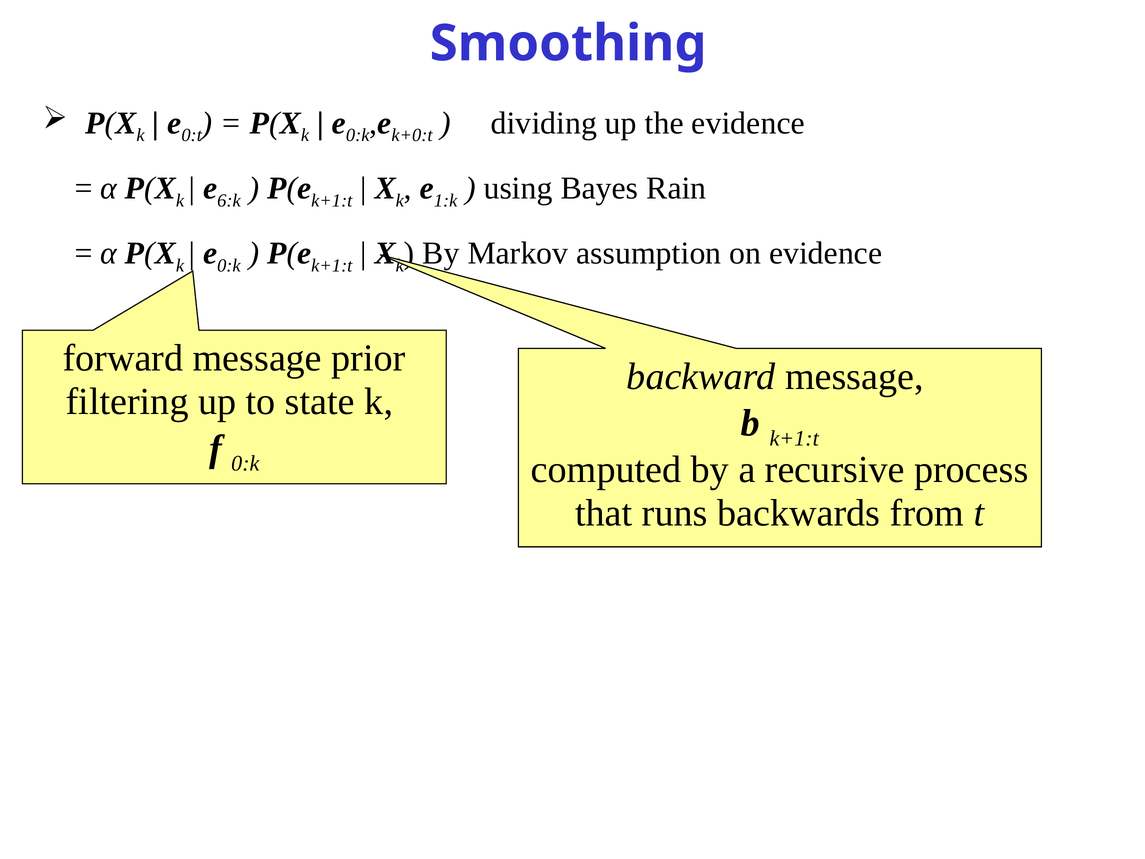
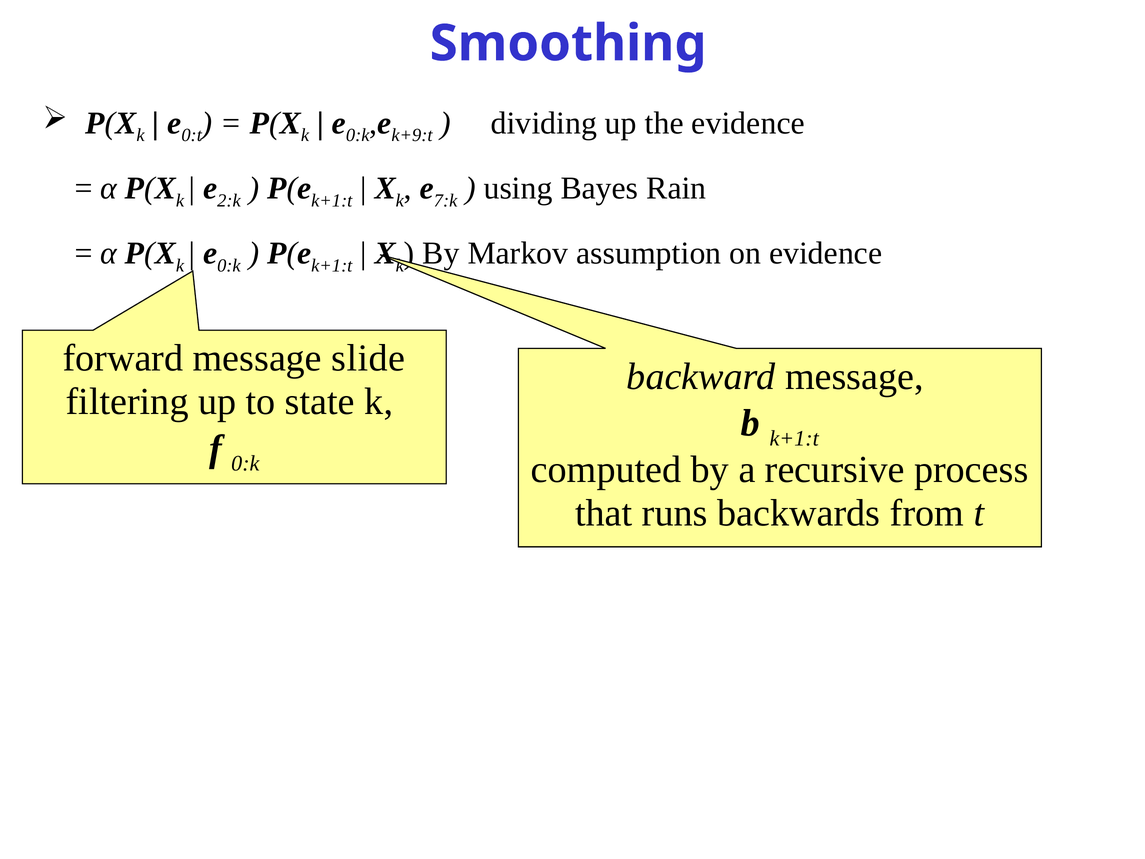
k+0:t: k+0:t -> k+9:t (412, 135)
6:k: 6:k -> 2:k (229, 200)
1:k: 1:k -> 7:k (446, 200)
prior: prior -> slide (368, 358)
